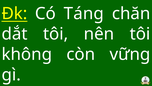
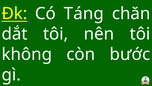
vững: vững -> bước (130, 54)
